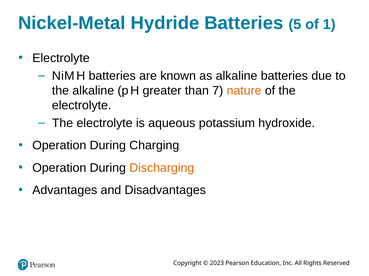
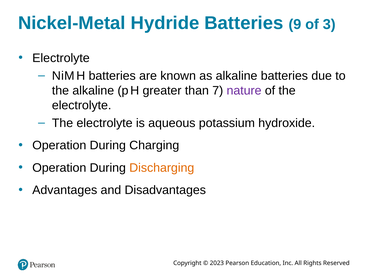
5: 5 -> 9 (295, 25)
1: 1 -> 3 (329, 25)
nature colour: orange -> purple (244, 91)
